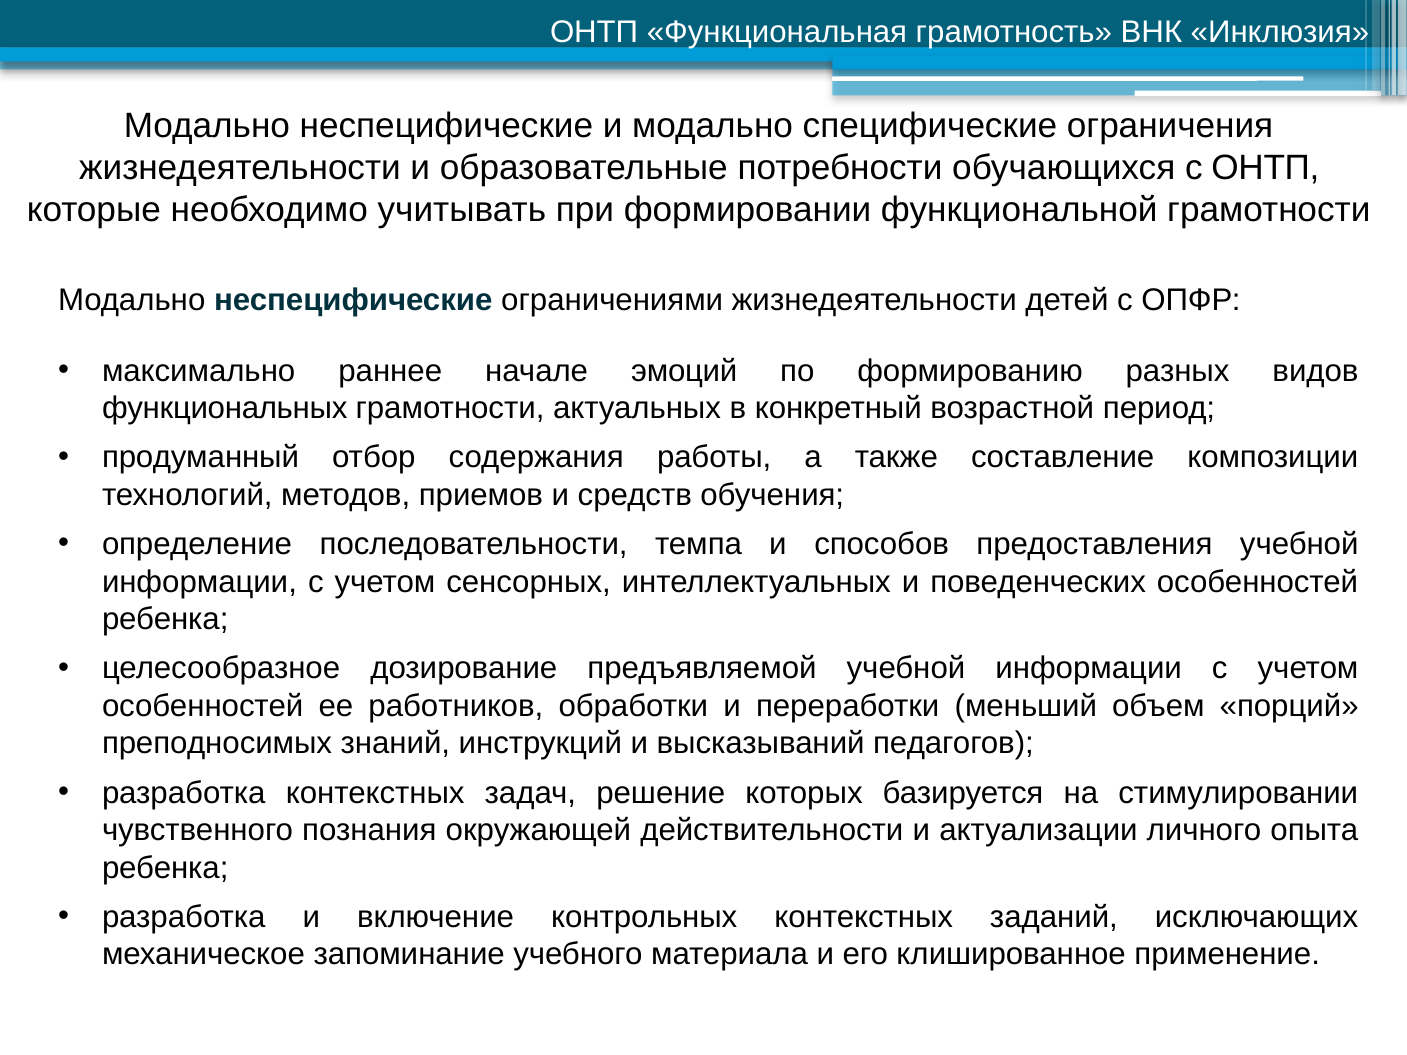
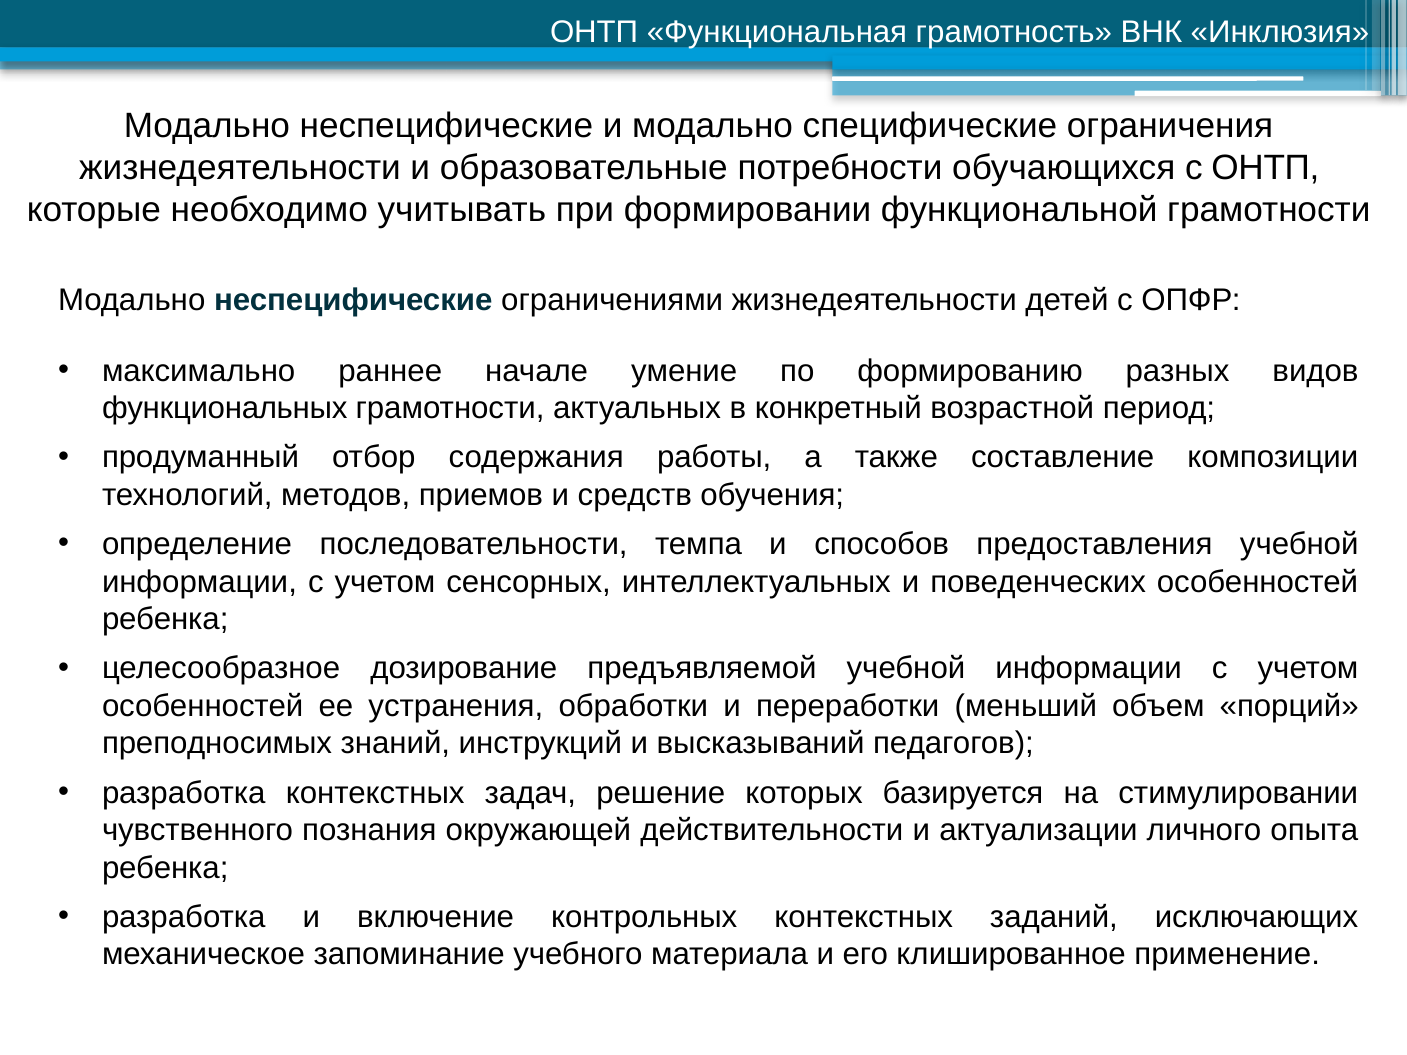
эмоций: эмоций -> умение (684, 371)
работников: работников -> устранения (456, 706)
